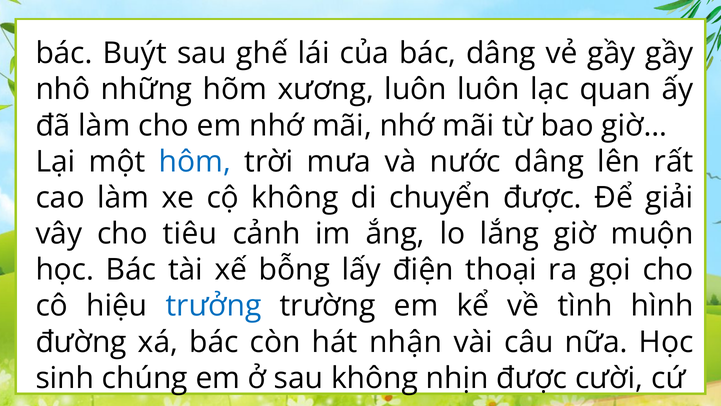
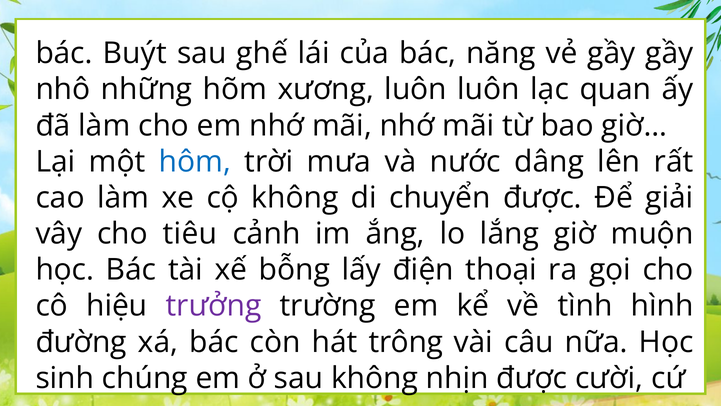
bác dâng: dâng -> năng (501, 53)
trưởng colour: blue -> purple (214, 306)
nhận: nhận -> trông (406, 342)
